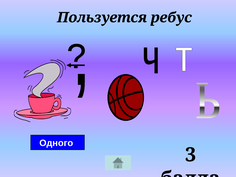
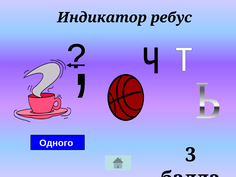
Пользуется: Пользуется -> Индикатор (102, 18)
